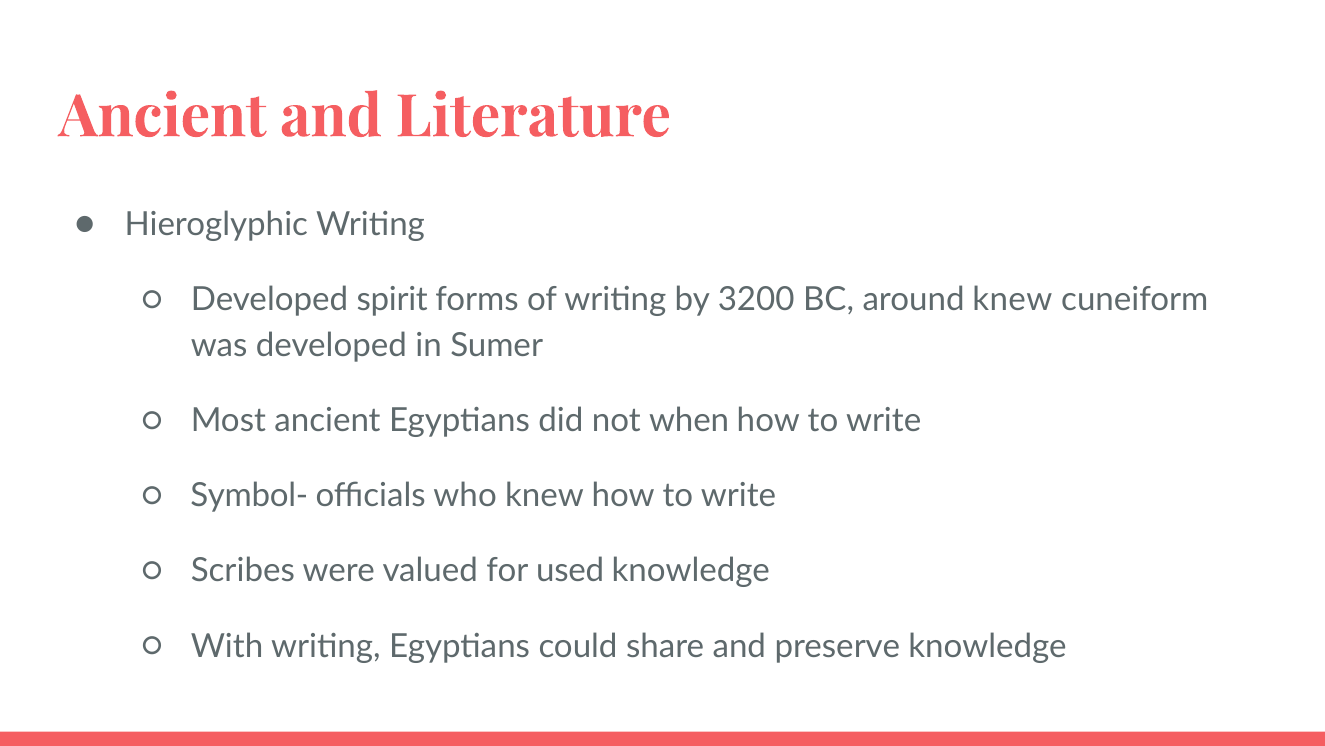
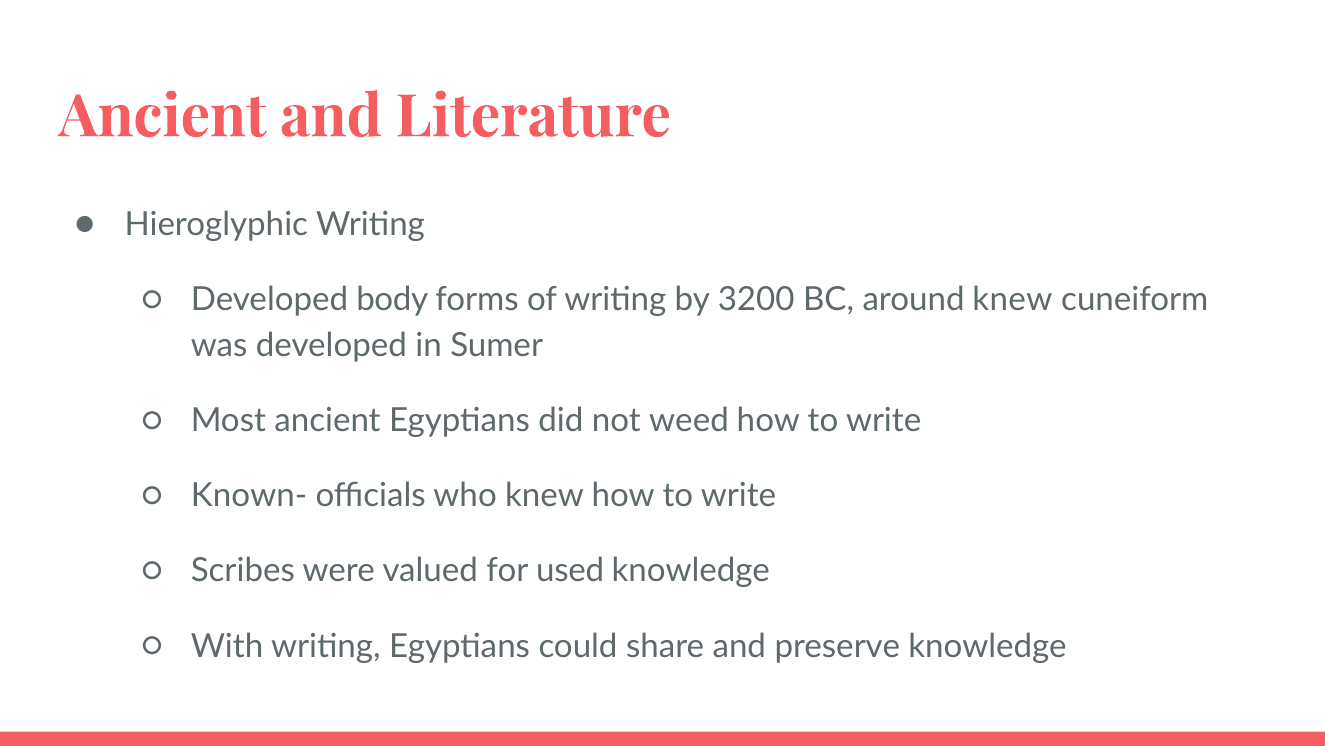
spirit: spirit -> body (392, 299)
when: when -> weed (689, 420)
Symbol-: Symbol- -> Known- (249, 495)
